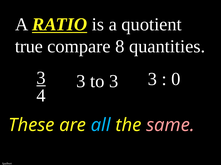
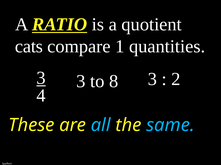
true: true -> cats (29, 47)
8: 8 -> 1 (120, 47)
to 3: 3 -> 8 (114, 82)
0: 0 -> 2 (176, 79)
same colour: pink -> light blue (170, 126)
